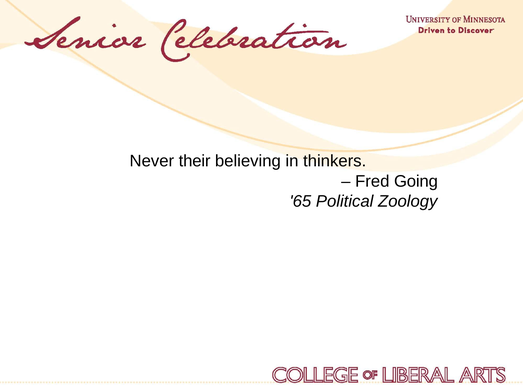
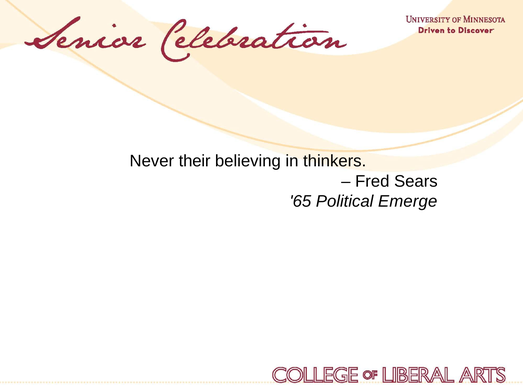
Going: Going -> Sears (416, 181)
Zoology: Zoology -> Emerge (408, 201)
